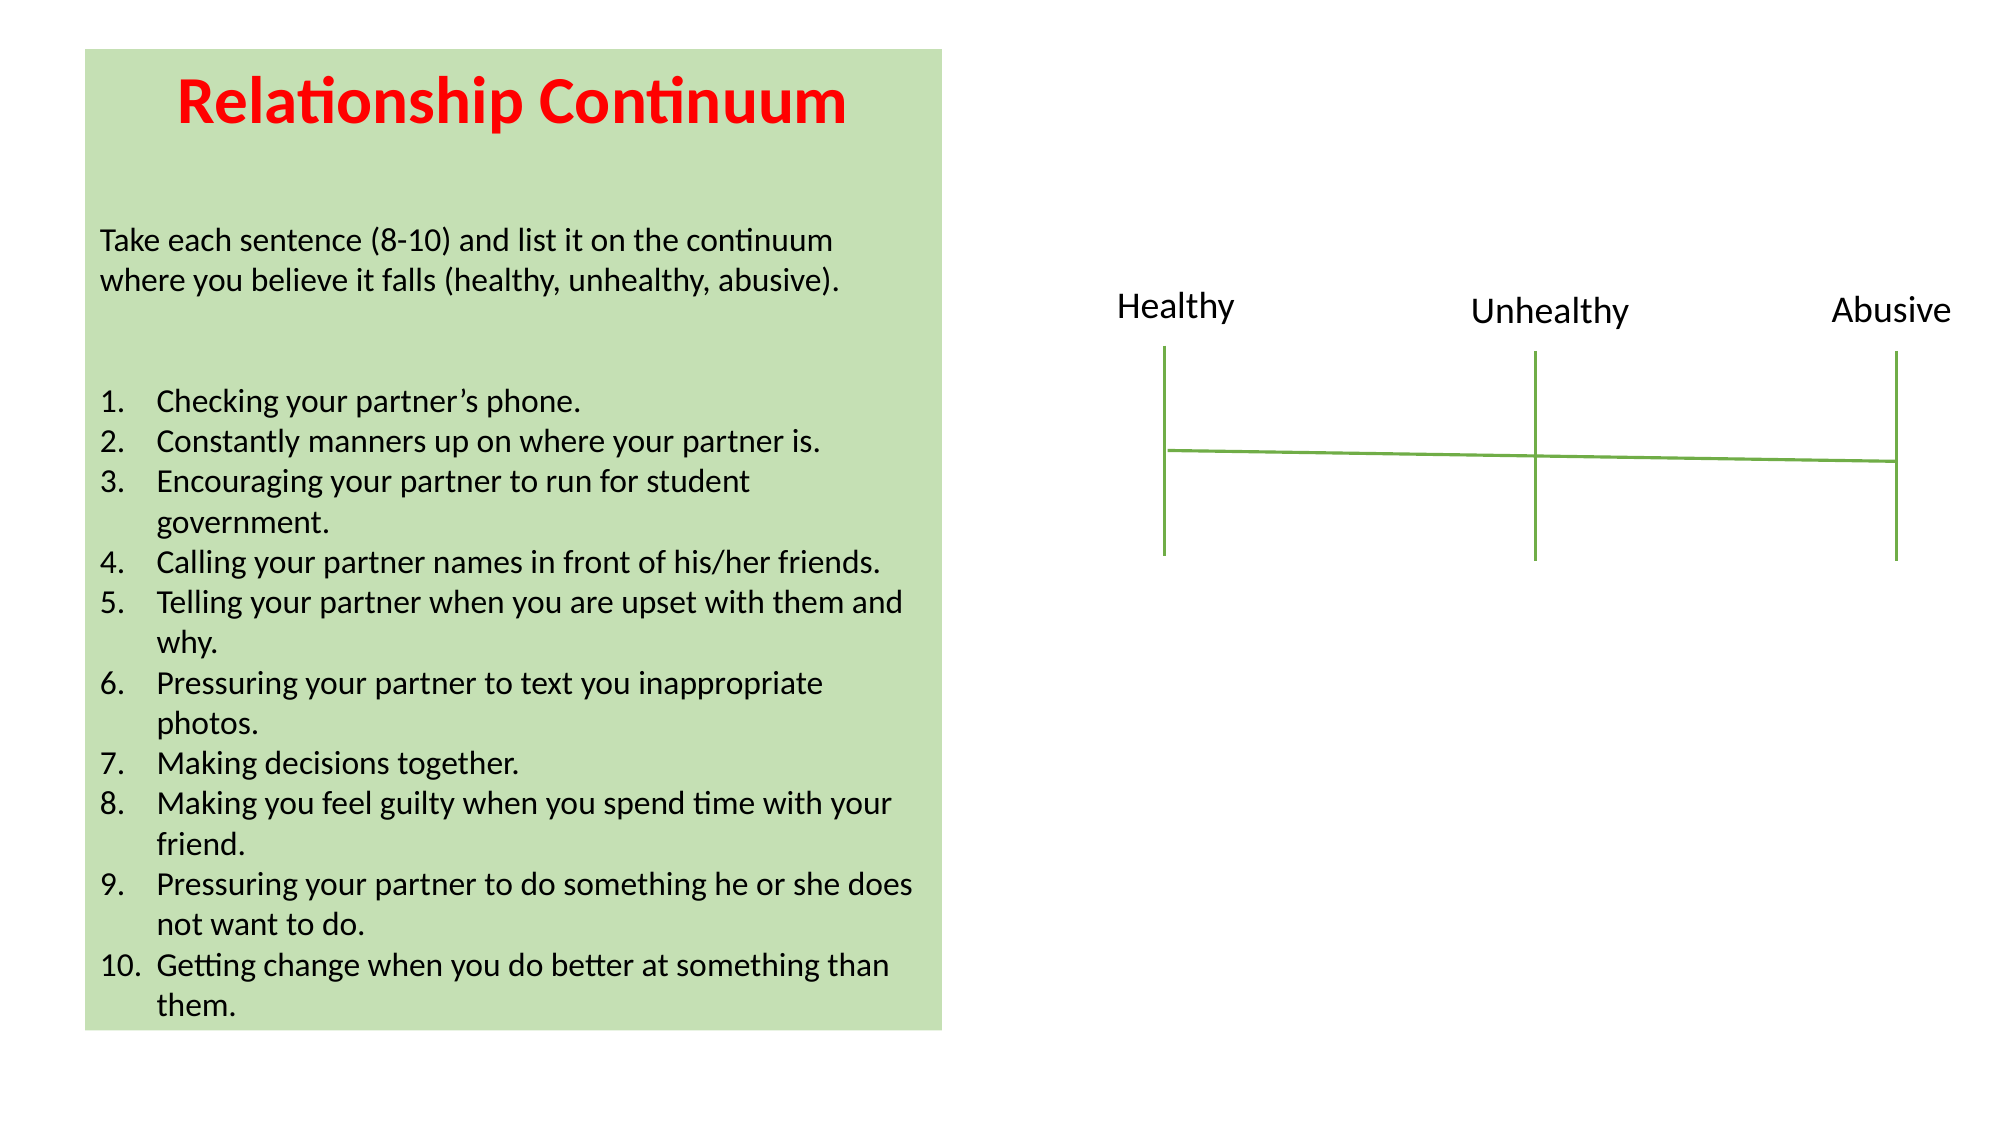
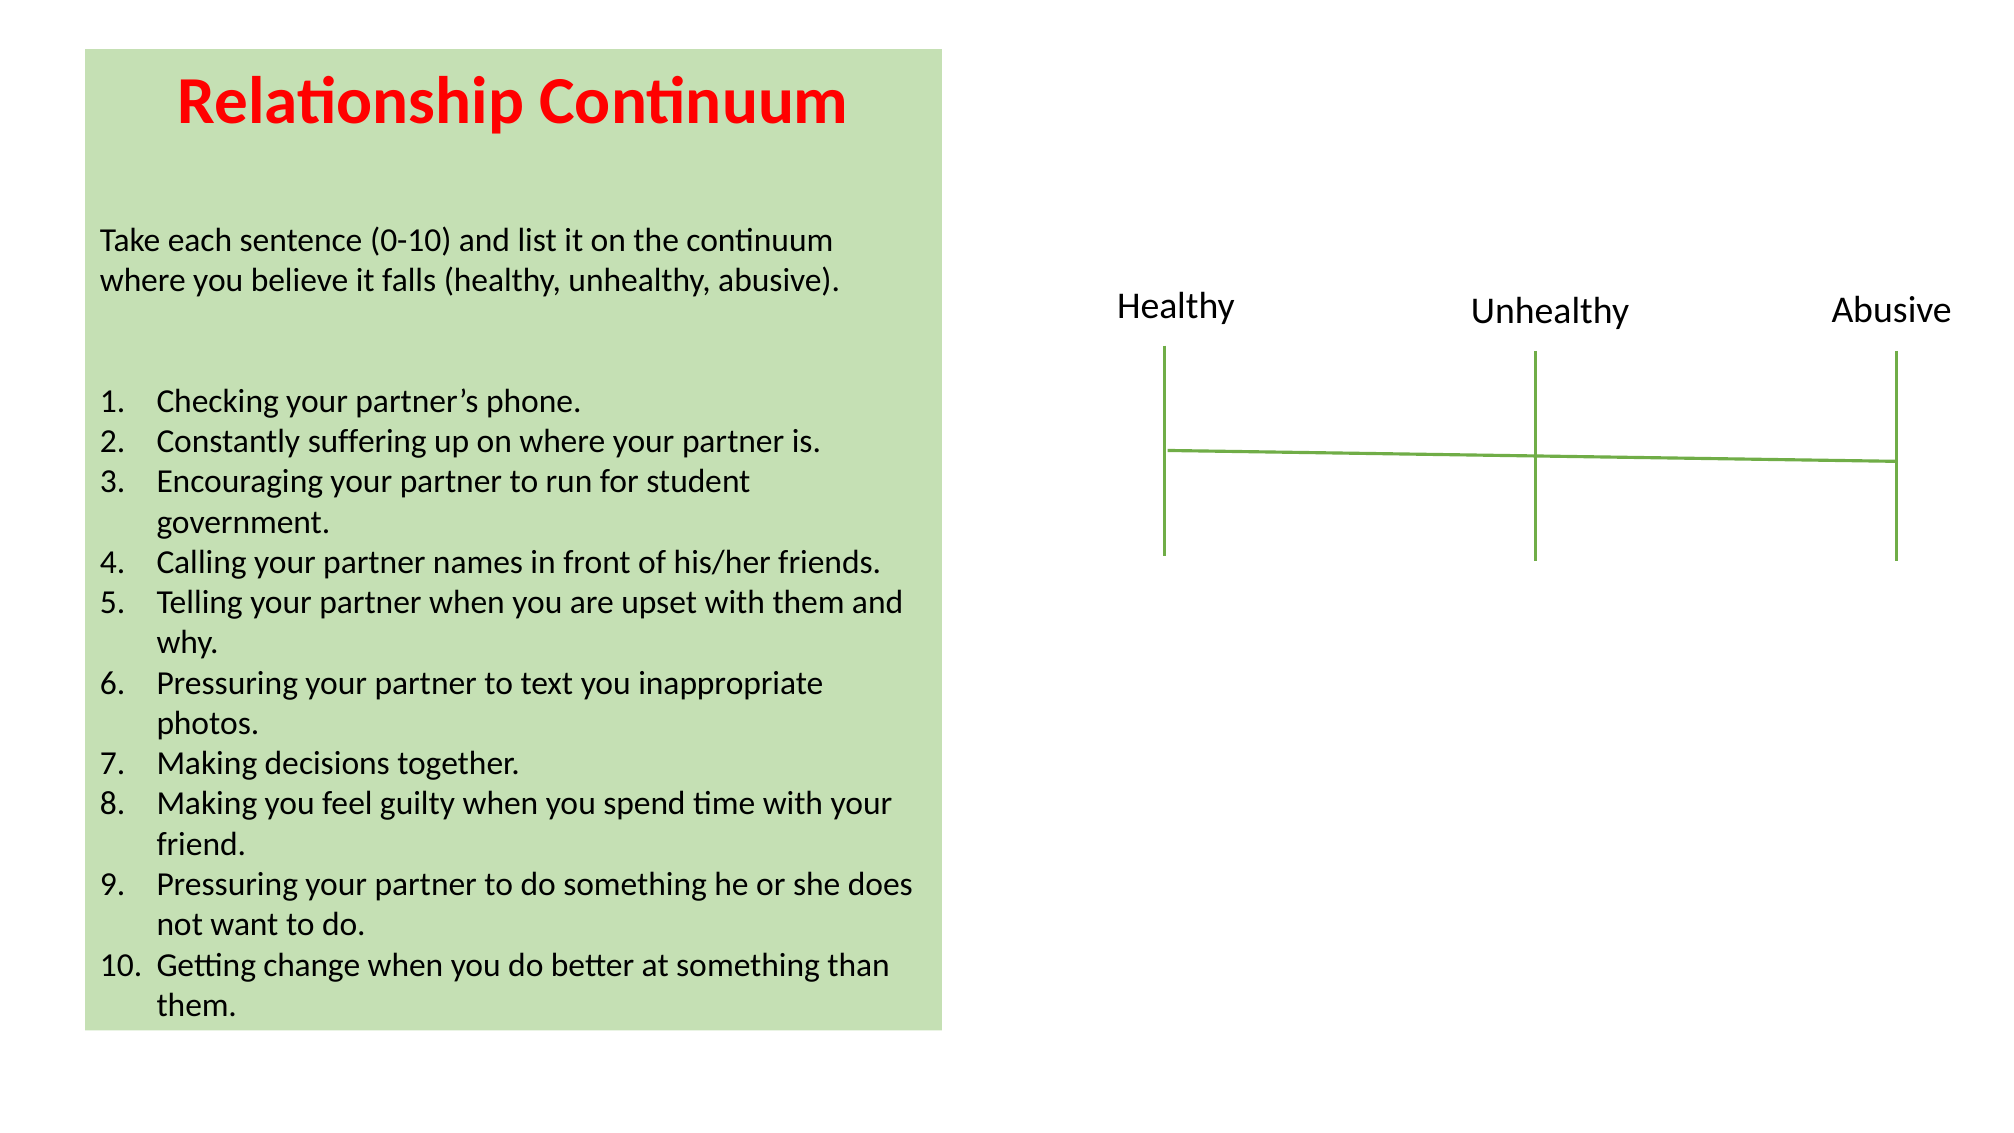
8-10: 8-10 -> 0-10 (411, 240)
manners: manners -> suffering (367, 441)
